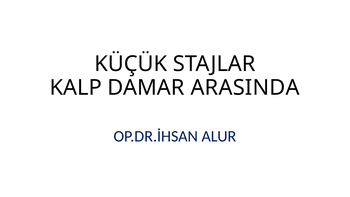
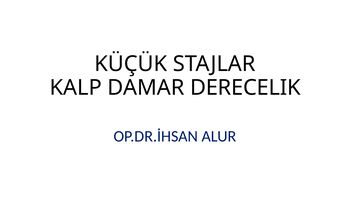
ARASINDA: ARASINDA -> DERECELIK (245, 87)
